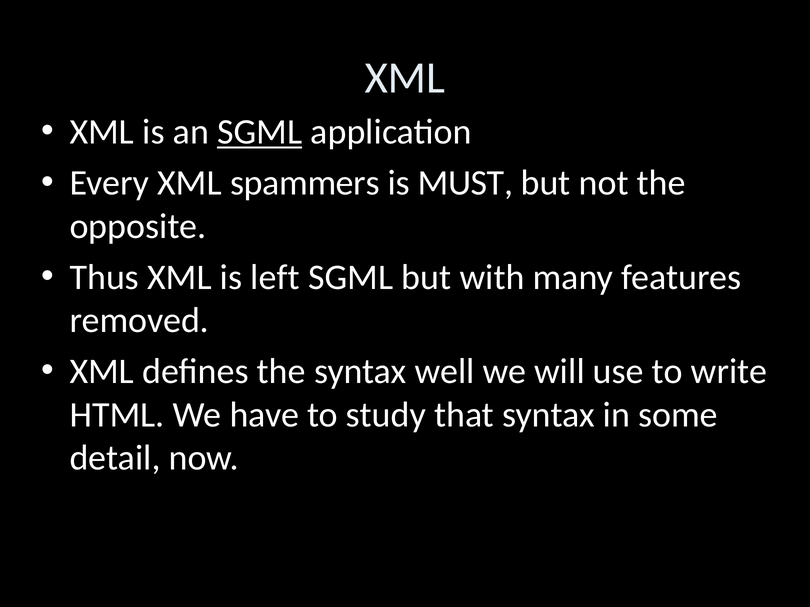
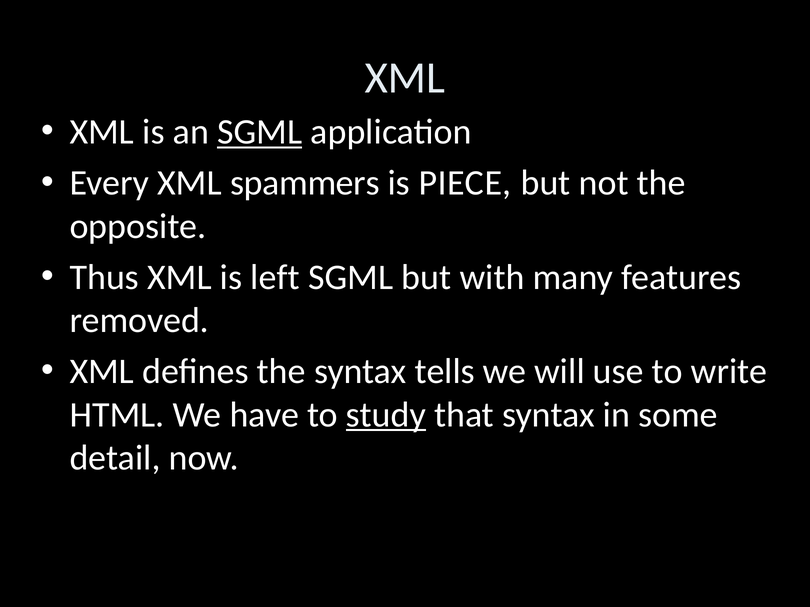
MUST: MUST -> PIECE (465, 183)
well: well -> tells (445, 372)
study underline: none -> present (386, 415)
